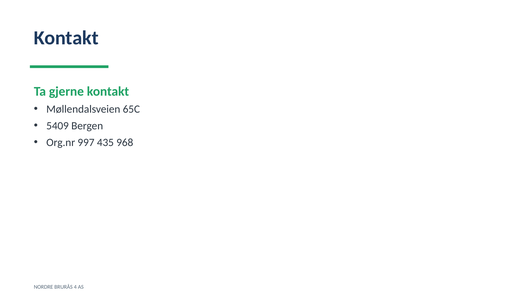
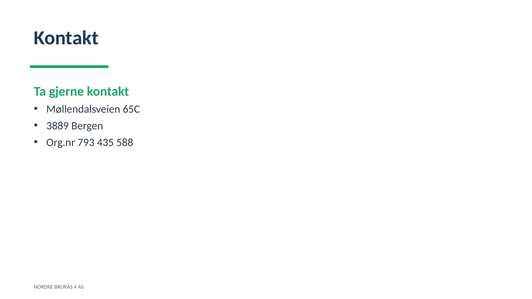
5409: 5409 -> 3889 (58, 126)
997: 997 -> 793 (86, 143)
968: 968 -> 588 (125, 143)
